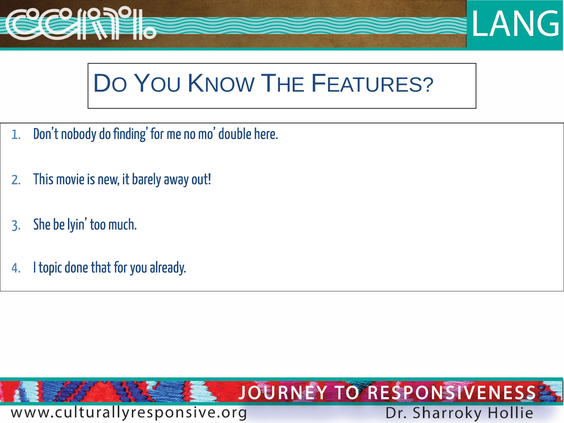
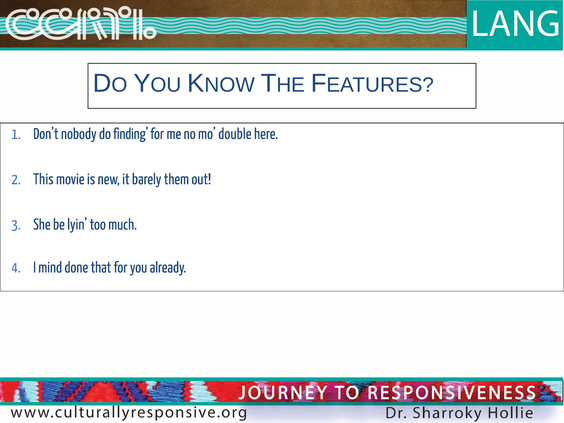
away: away -> them (176, 179)
topic: topic -> mind (50, 267)
